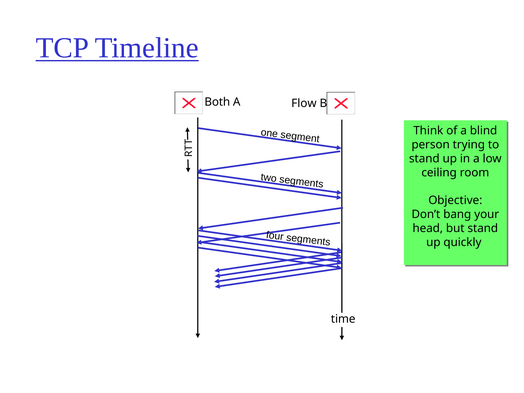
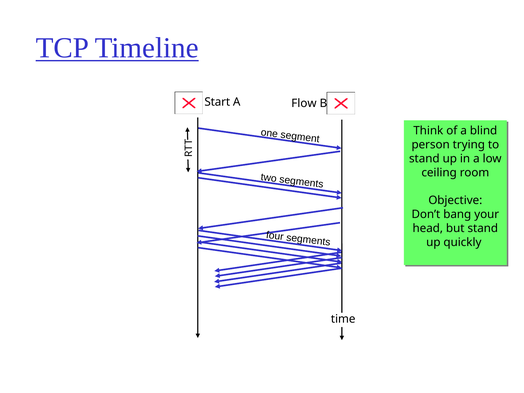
Both: Both -> Start (217, 102)
